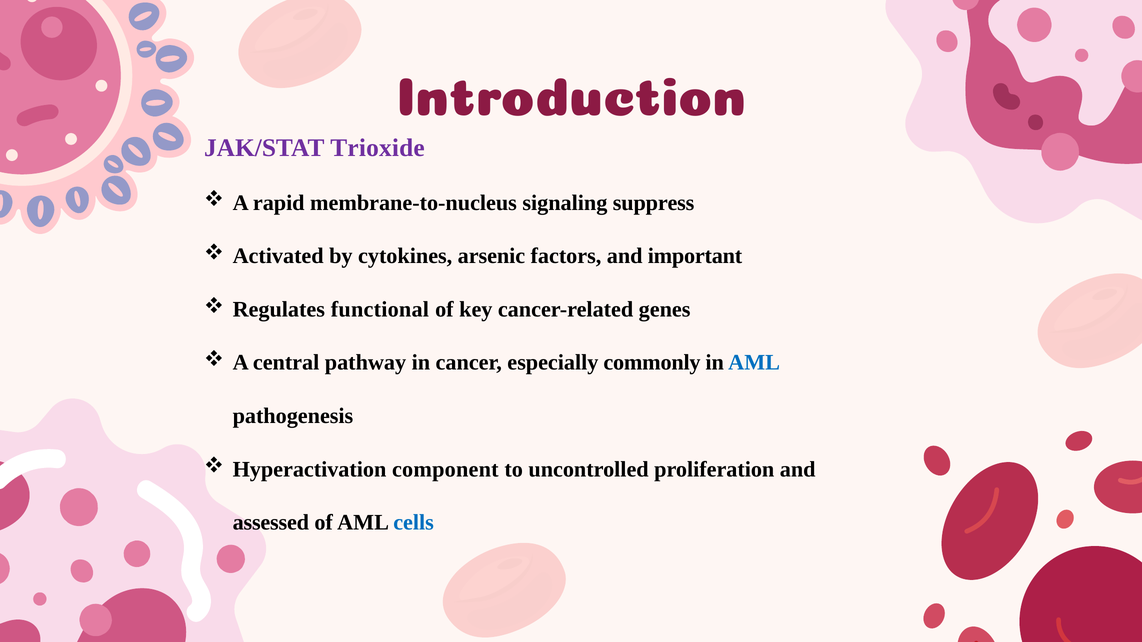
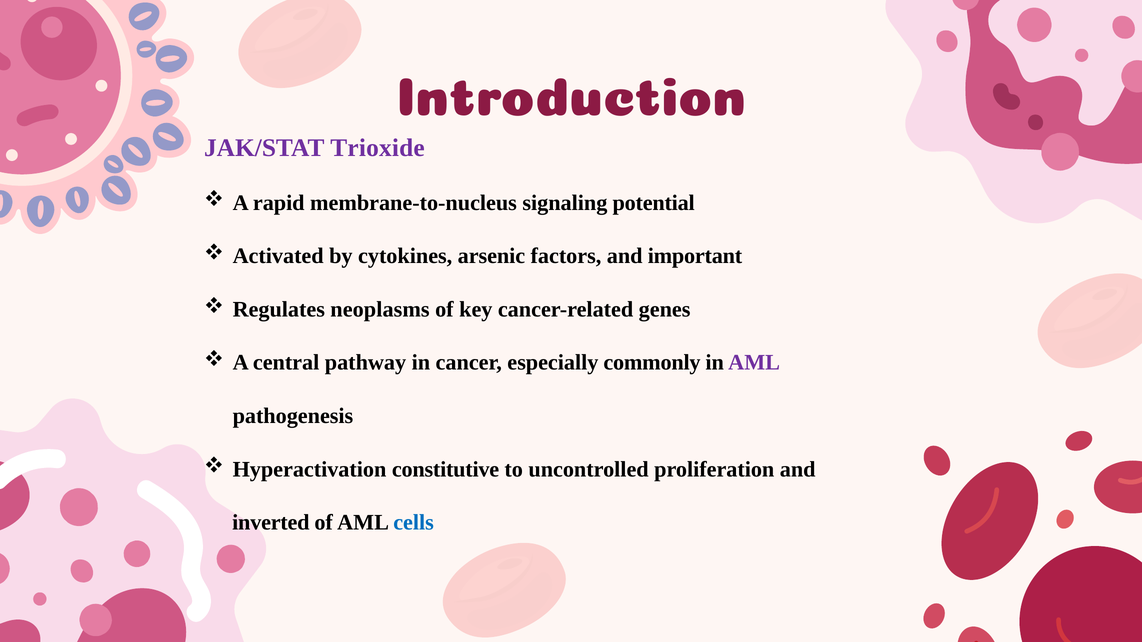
suppress: suppress -> potential (654, 203)
functional: functional -> neoplasms (380, 309)
AML colour: blue -> purple (754, 363)
component: component -> constitutive (446, 469)
assessed: assessed -> inverted (271, 523)
